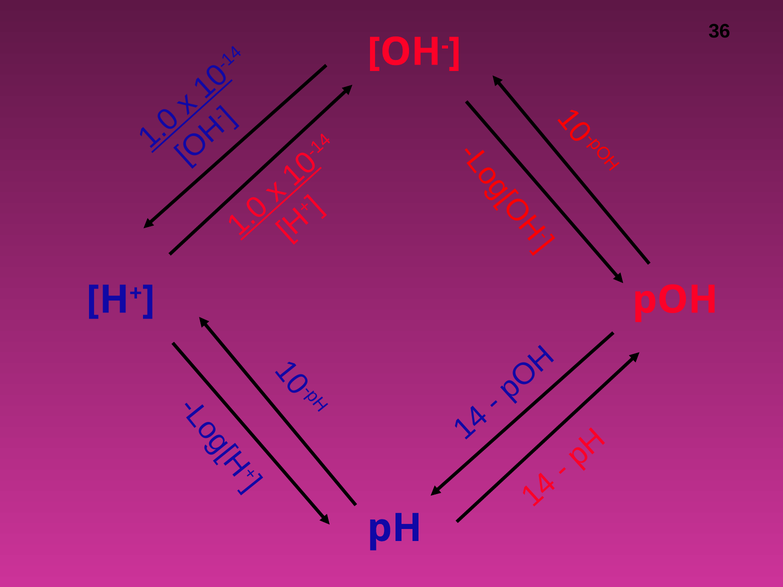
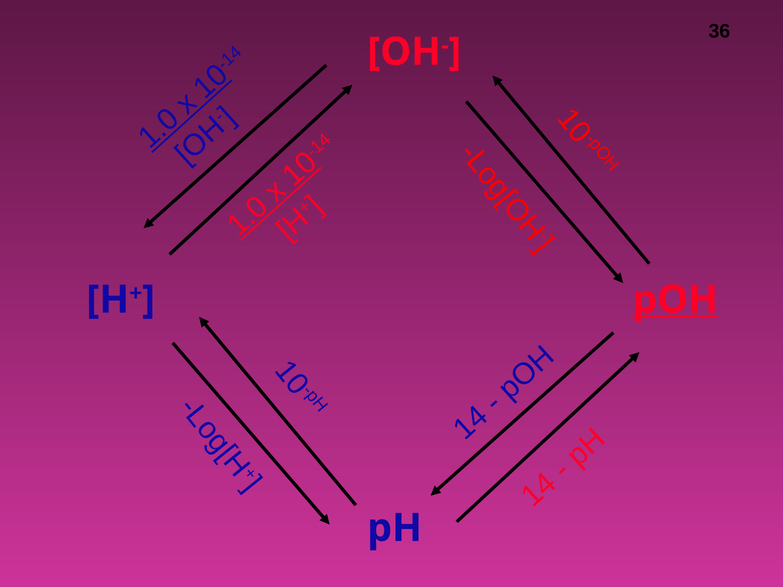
pOH underline: none -> present (675, 300)
